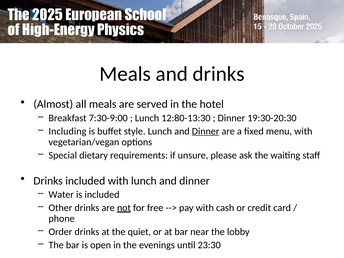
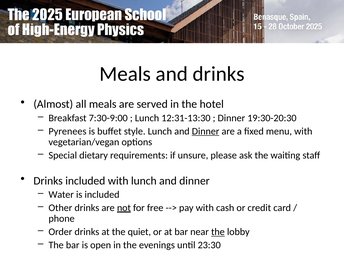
12:80-13:30: 12:80-13:30 -> 12:31-13:30 (186, 118)
Including: Including -> Pyrenees (67, 131)
the underline: none -> present (218, 232)
